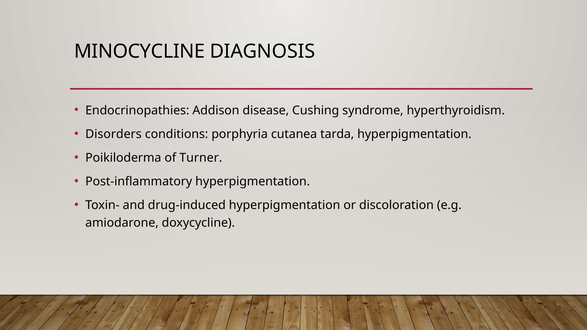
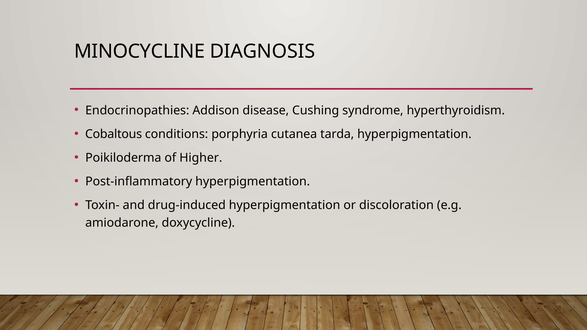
Disorders: Disorders -> Cobaltous (114, 134)
Turner: Turner -> Higher (201, 158)
